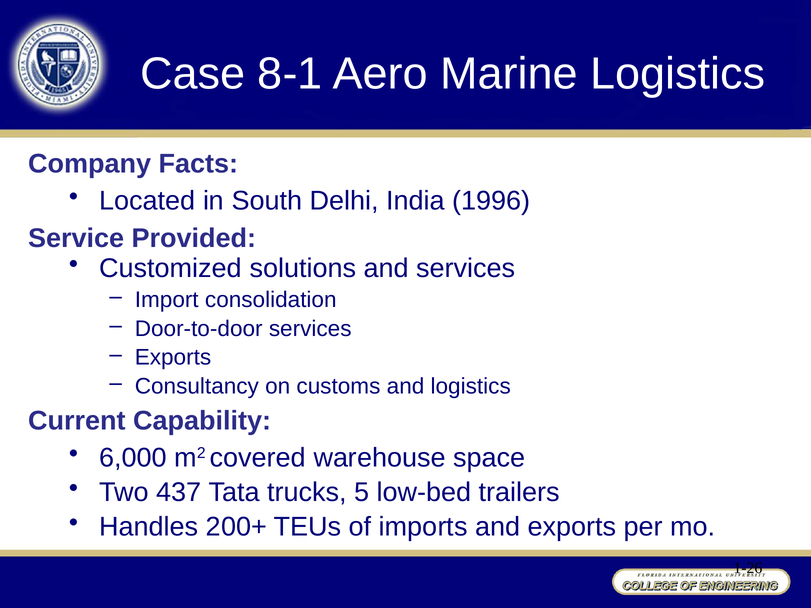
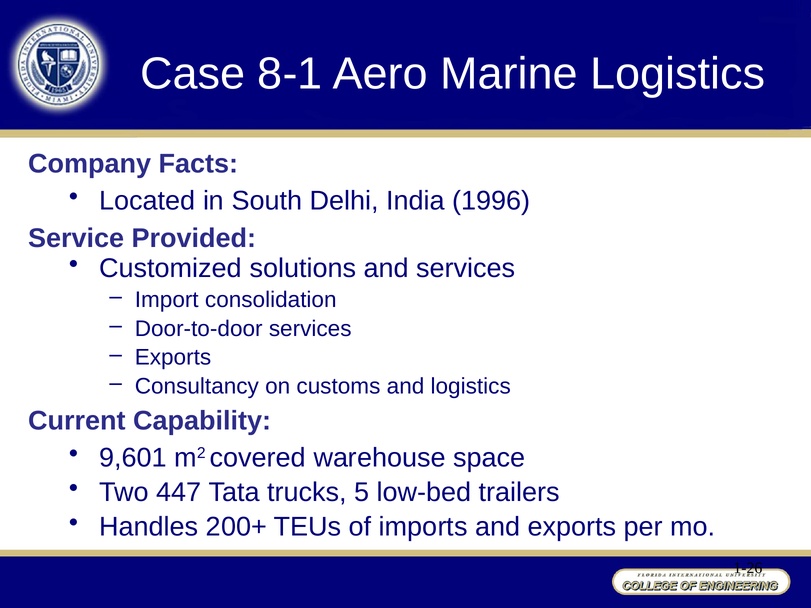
6,000: 6,000 -> 9,601 (133, 458)
437: 437 -> 447 (179, 492)
